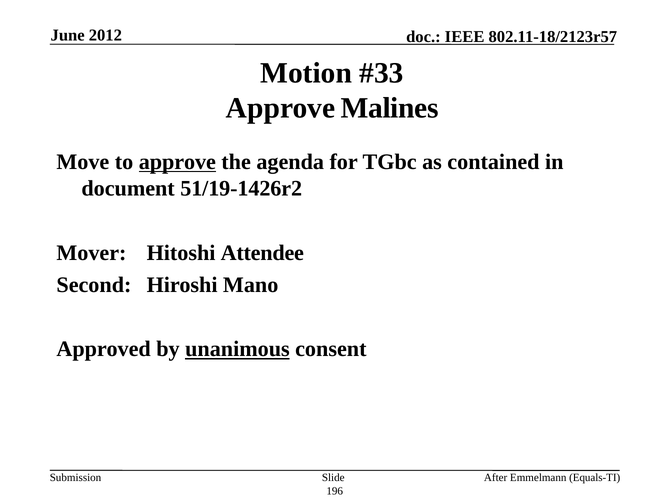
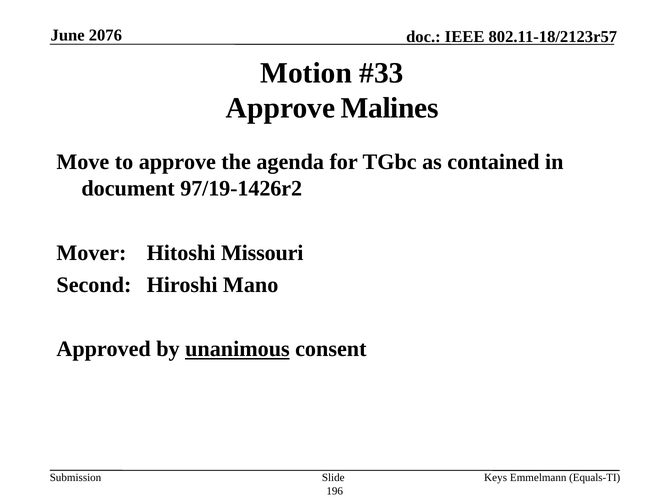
2012: 2012 -> 2076 (105, 35)
approve underline: present -> none (177, 162)
51/19-1426r2: 51/19-1426r2 -> 97/19-1426r2 (241, 189)
Attendee: Attendee -> Missouri (262, 253)
After: After -> Keys (496, 478)
